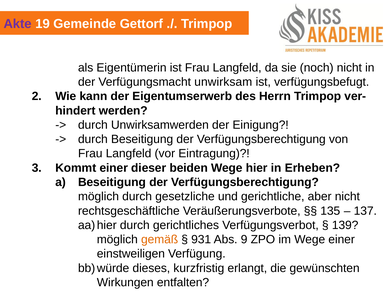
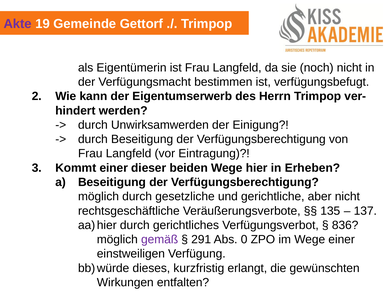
unwirksam: unwirksam -> bestimmen (223, 82)
139: 139 -> 836 (345, 225)
gemäß colour: orange -> purple (160, 239)
931: 931 -> 291 (201, 239)
9: 9 -> 0 (244, 239)
